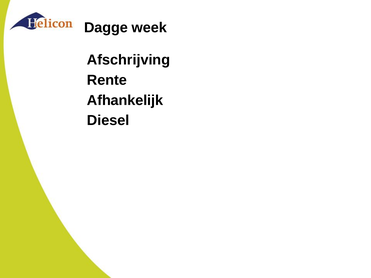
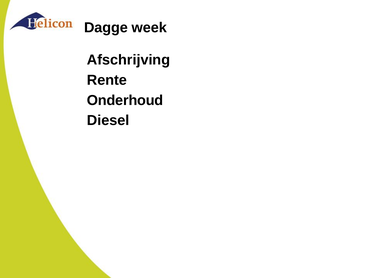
Afhankelijk: Afhankelijk -> Onderhoud (125, 100)
